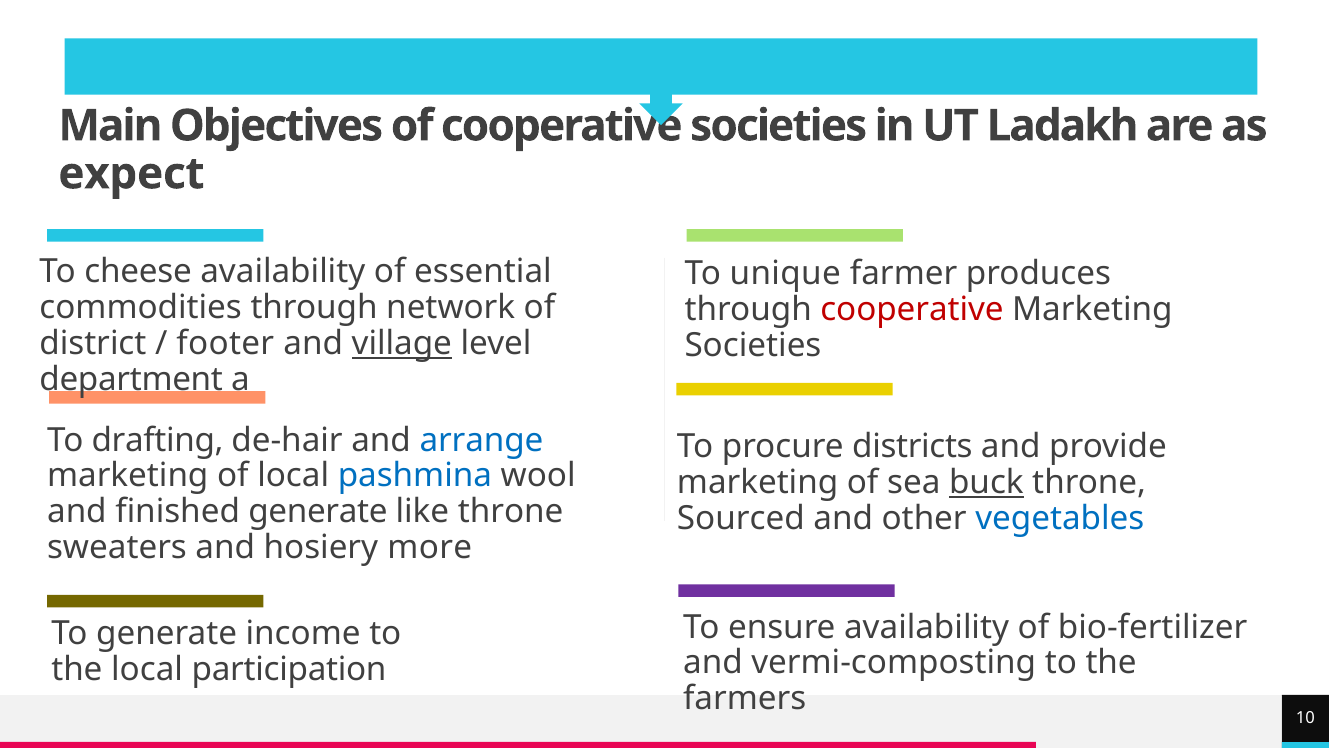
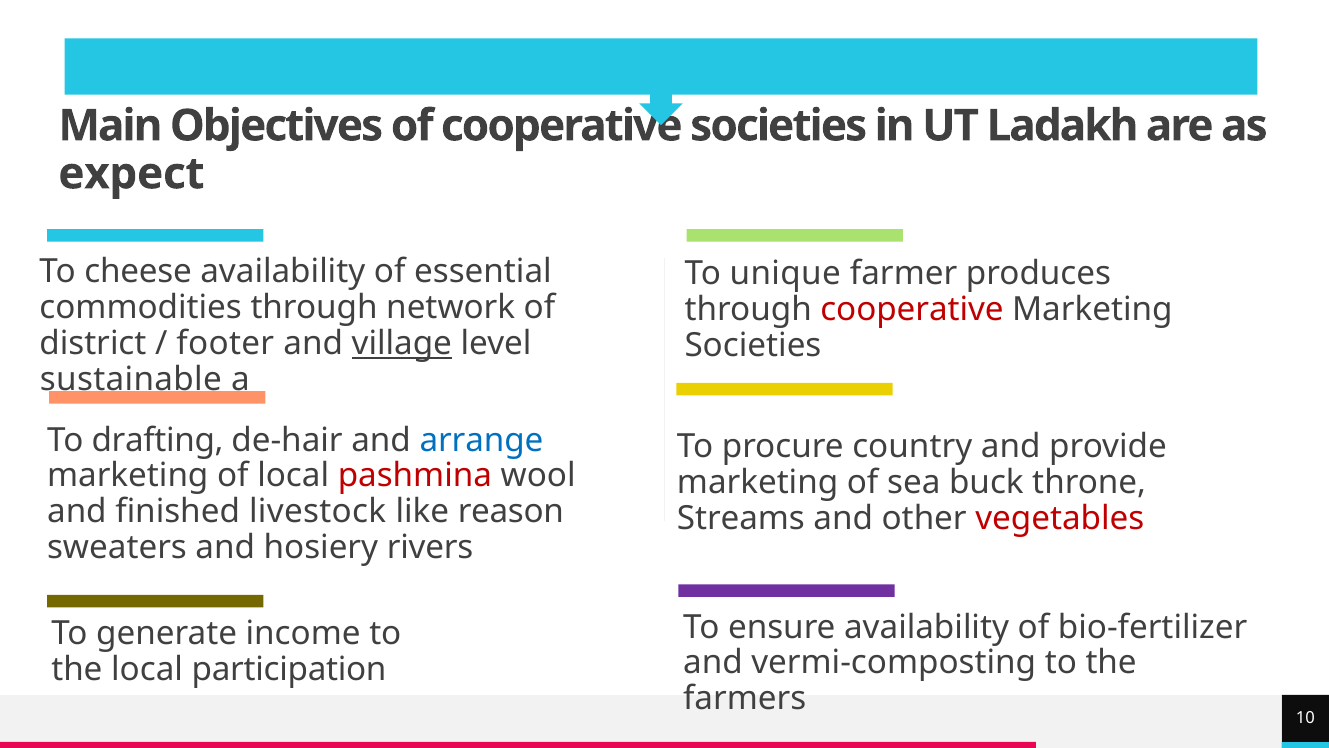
department: department -> sustainable (131, 379)
districts: districts -> country (912, 446)
pashmina colour: blue -> red (415, 476)
buck underline: present -> none (986, 482)
finished generate: generate -> livestock (318, 512)
like throne: throne -> reason (511, 512)
Sourced: Sourced -> Streams (741, 518)
vegetables colour: blue -> red (1060, 518)
more: more -> rivers (430, 547)
